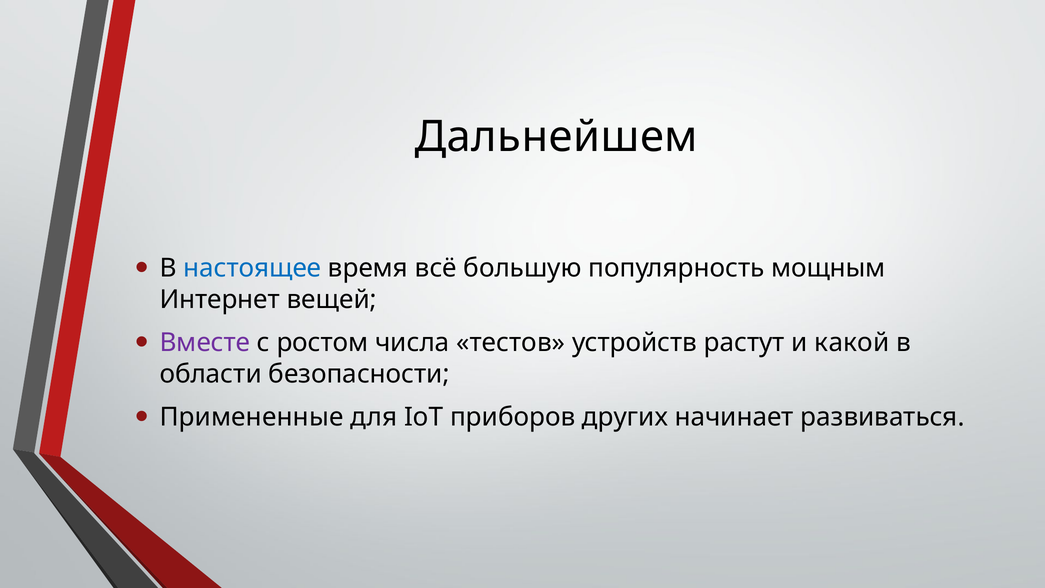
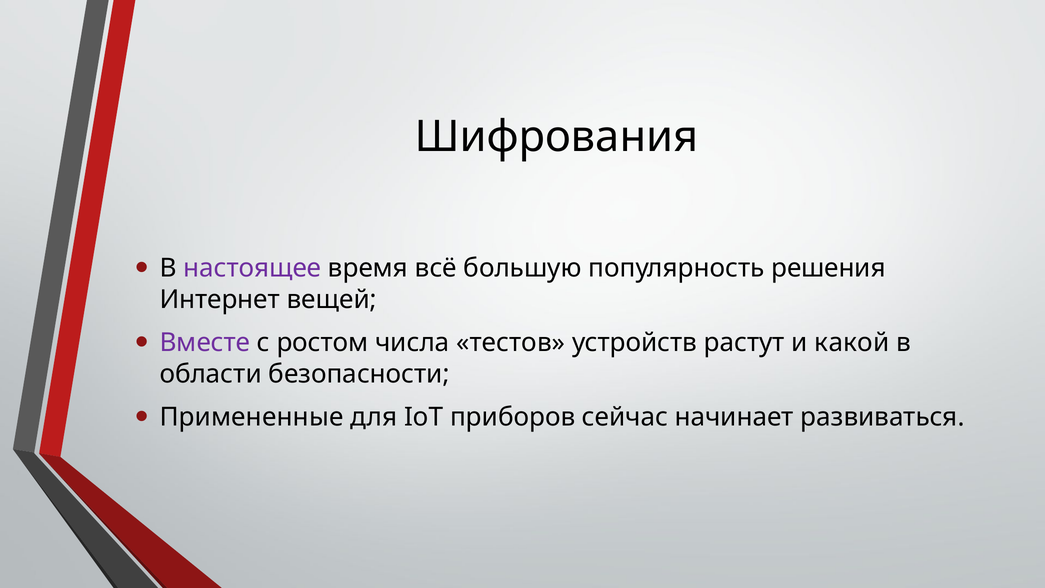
Дальнейшем: Дальнейшем -> Шифрования (557, 137)
настоящее colour: blue -> purple (252, 268)
мощным: мощным -> решения (828, 268)
других: других -> сейчас (625, 417)
